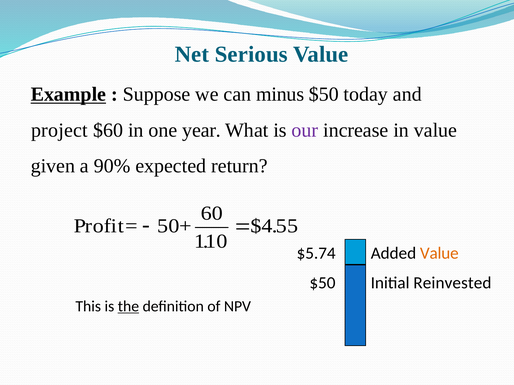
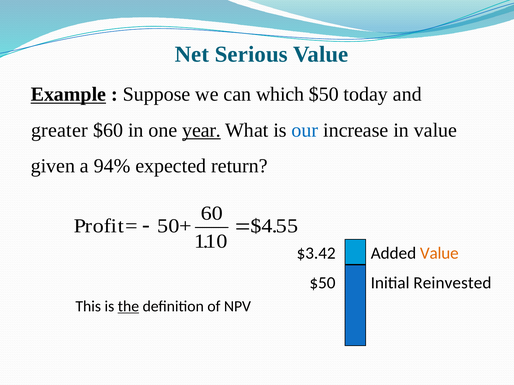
minus: minus -> which (280, 94)
project: project -> greater (59, 130)
year underline: none -> present (202, 130)
our colour: purple -> blue (305, 130)
90%: 90% -> 94% (112, 166)
$5.74: $5.74 -> $3.42 (316, 253)
